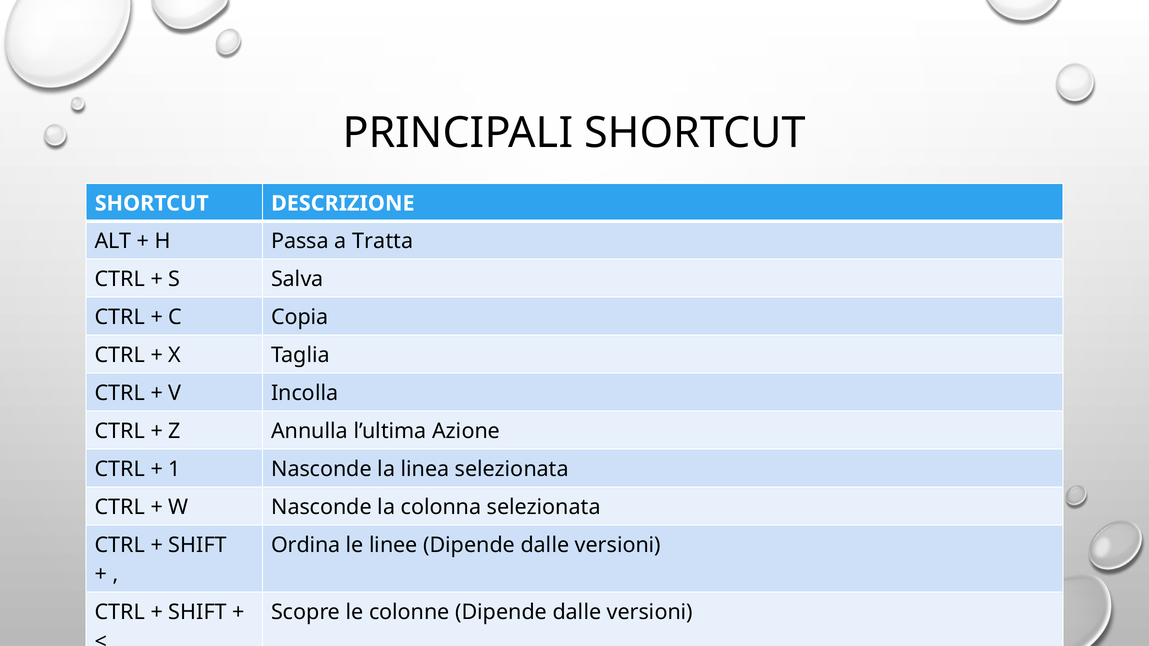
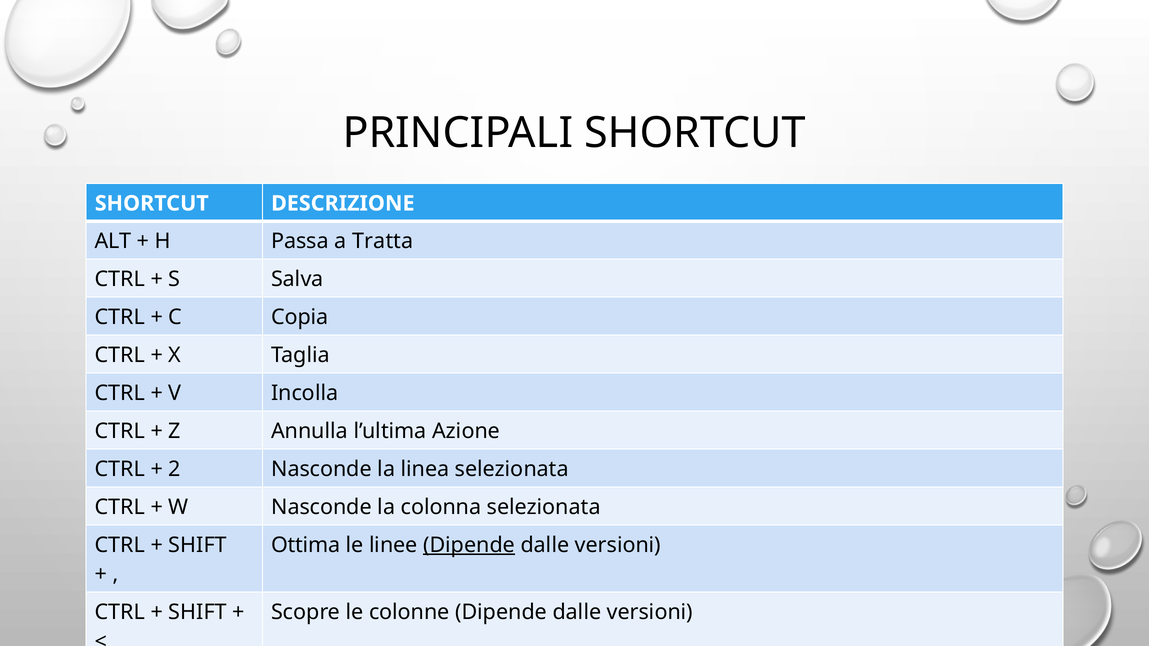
1: 1 -> 2 (175, 469)
Ordina: Ordina -> Ottima (306, 545)
Dipende underline: none -> present (469, 545)
